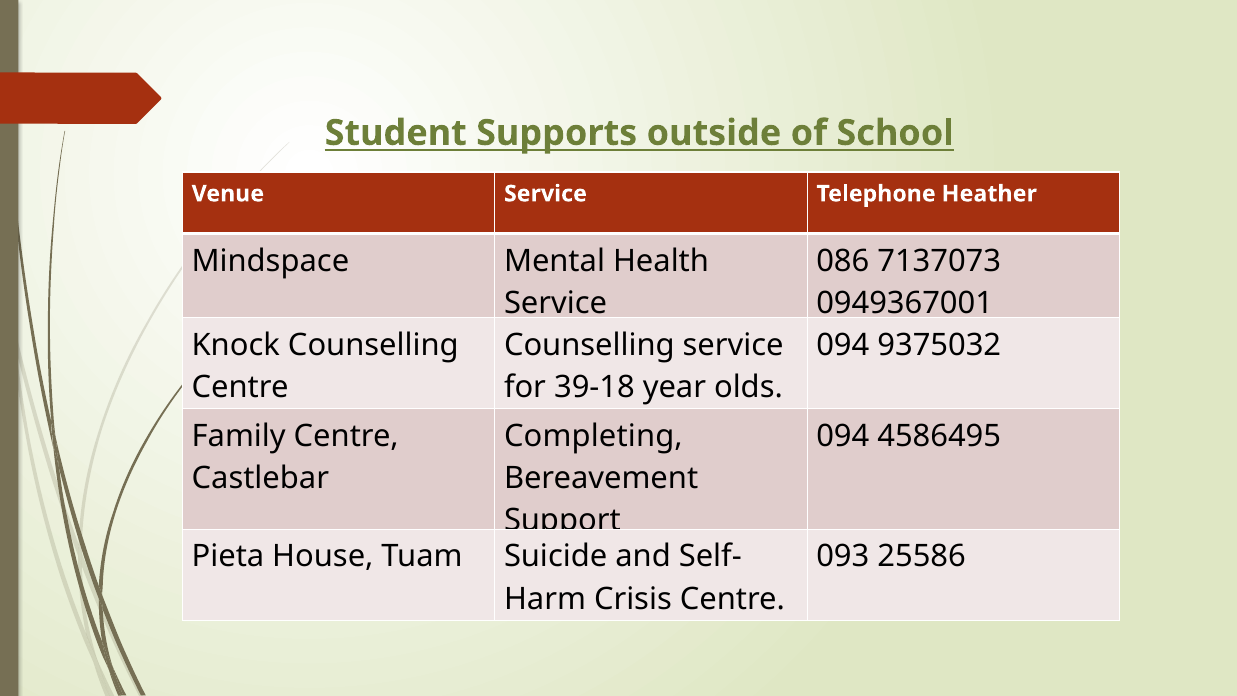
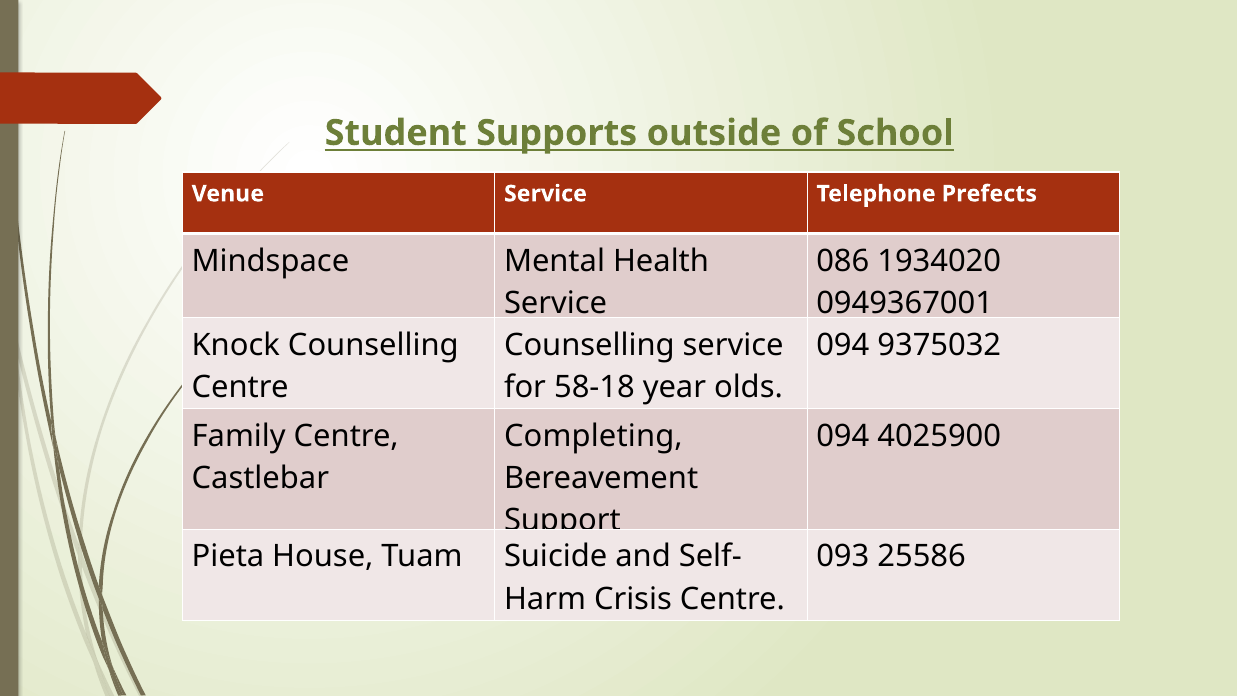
Heather: Heather -> Prefects (989, 194)
7137073: 7137073 -> 1934020 (939, 261)
39-18: 39-18 -> 58-18 (594, 387)
4586495: 4586495 -> 4025900 (939, 436)
